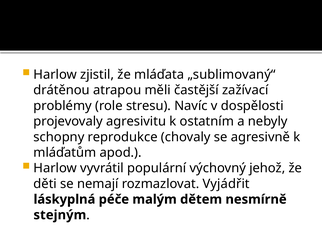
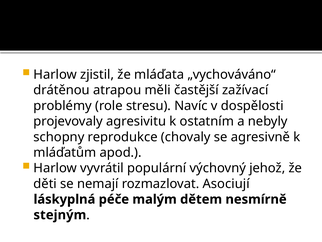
„sublimovaný“: „sublimovaný“ -> „vychováváno“ (232, 74)
Vyjádřit: Vyjádřit -> Asociují (226, 183)
